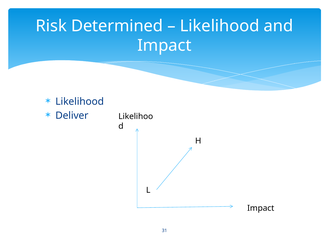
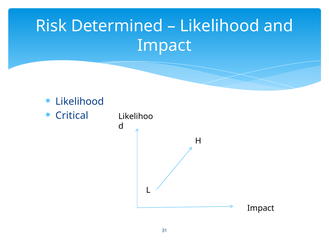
Deliver: Deliver -> Critical (72, 116)
